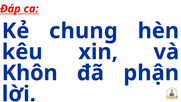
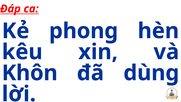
chung: chung -> phong (84, 31)
phận: phận -> dùng (151, 73)
